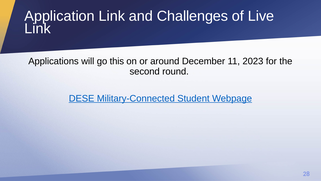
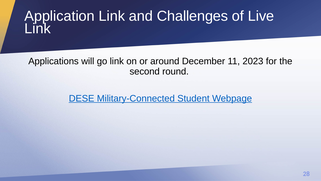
go this: this -> link (117, 61)
